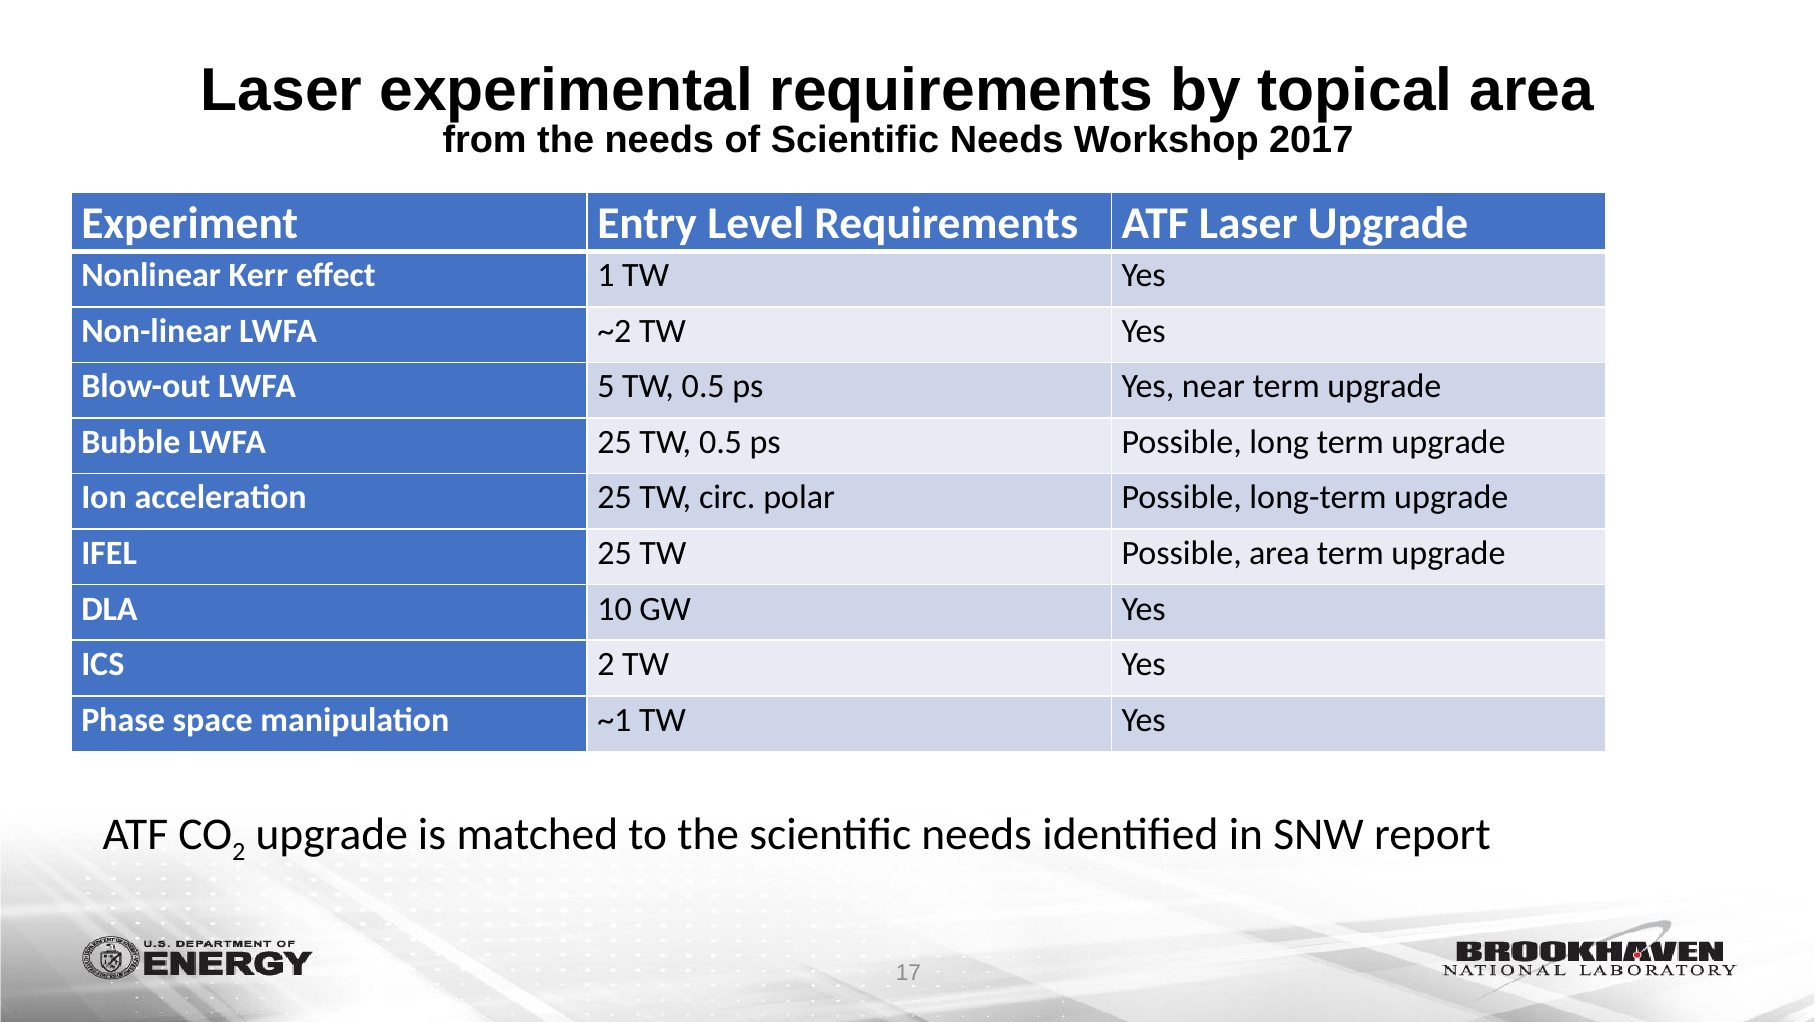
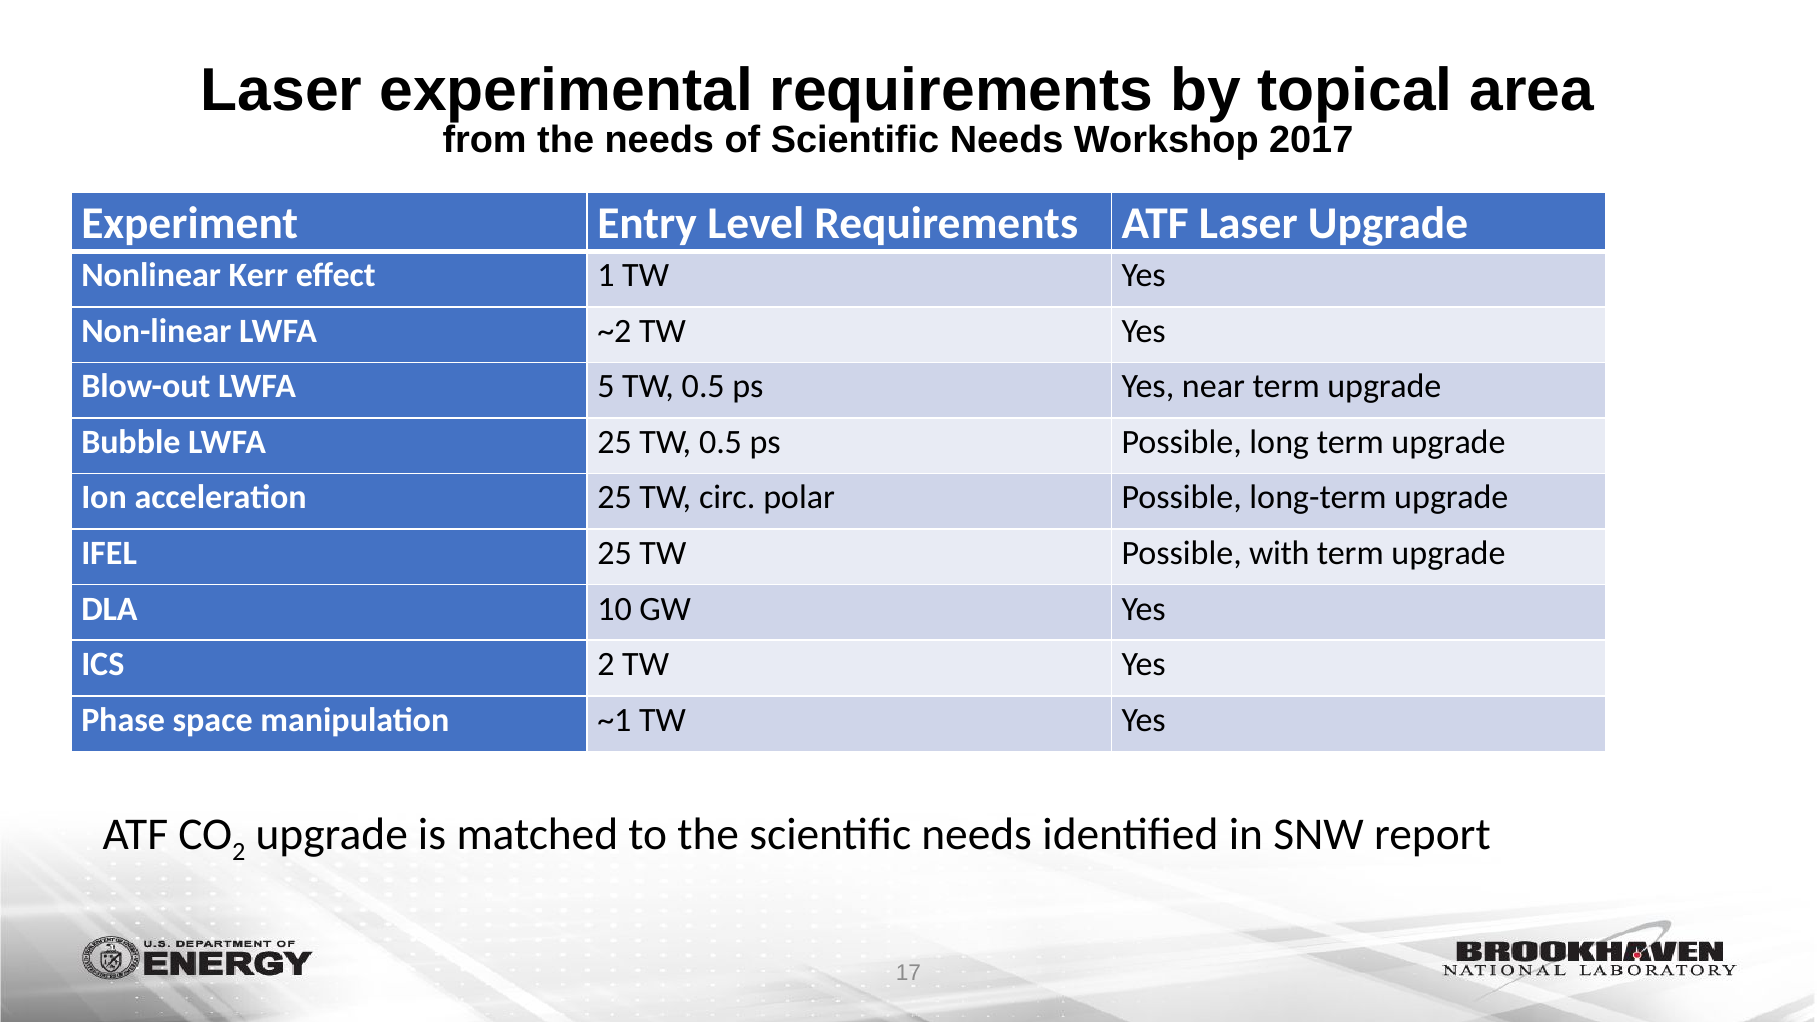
Possible area: area -> with (1279, 553)
